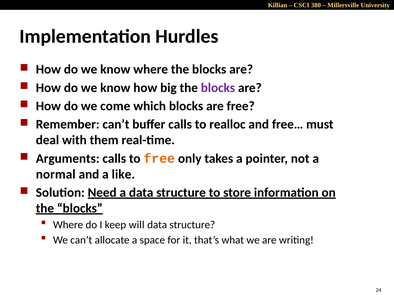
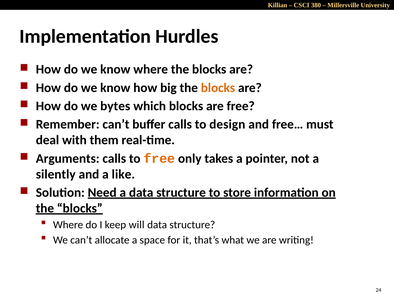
blocks colour: purple -> orange (218, 88)
come: come -> bytes (115, 106)
realloc: realloc -> design (227, 125)
normal: normal -> silently (56, 175)
